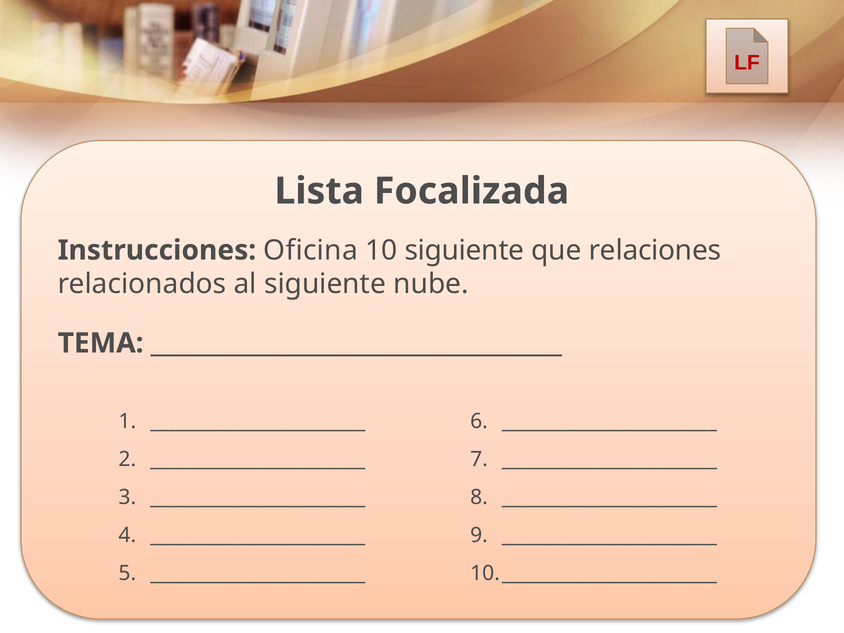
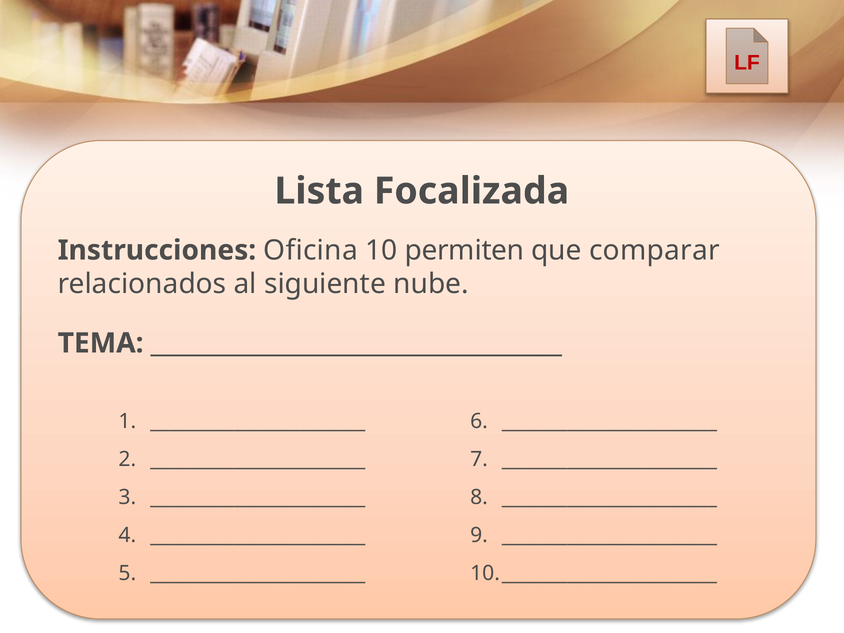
10 siguiente: siguiente -> permiten (464, 250)
relaciones: relaciones -> comparar (655, 250)
